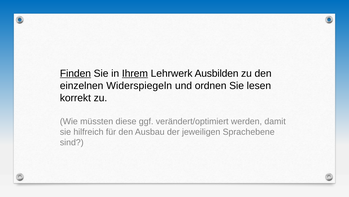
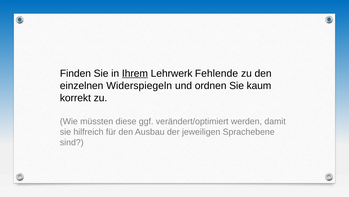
Finden underline: present -> none (75, 73)
Ausbilden: Ausbilden -> Fehlende (216, 73)
lesen: lesen -> kaum (259, 85)
